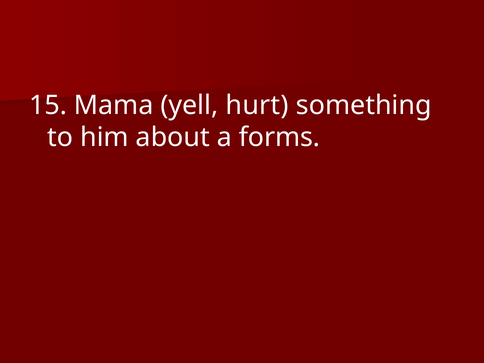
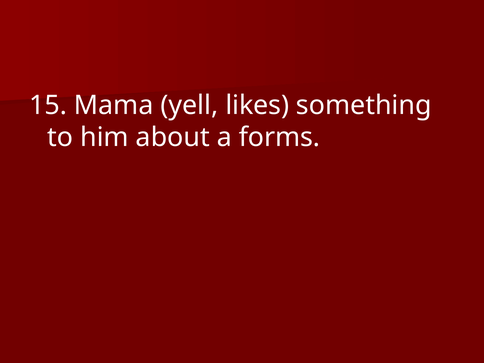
hurt: hurt -> likes (257, 105)
